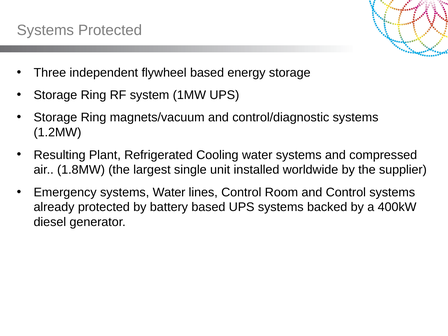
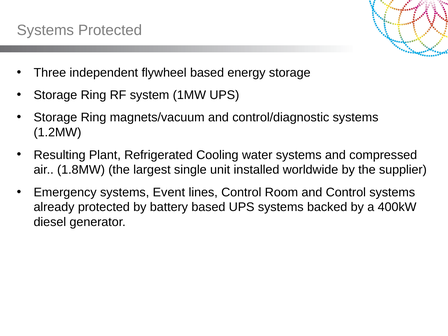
systems Water: Water -> Event (169, 192)
